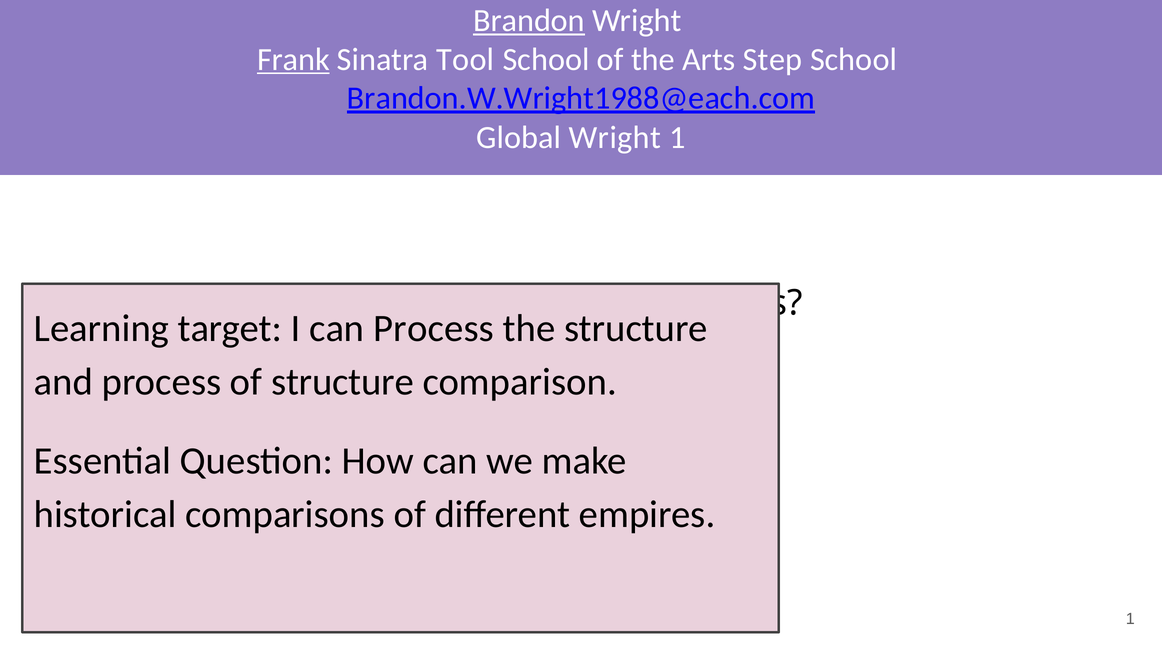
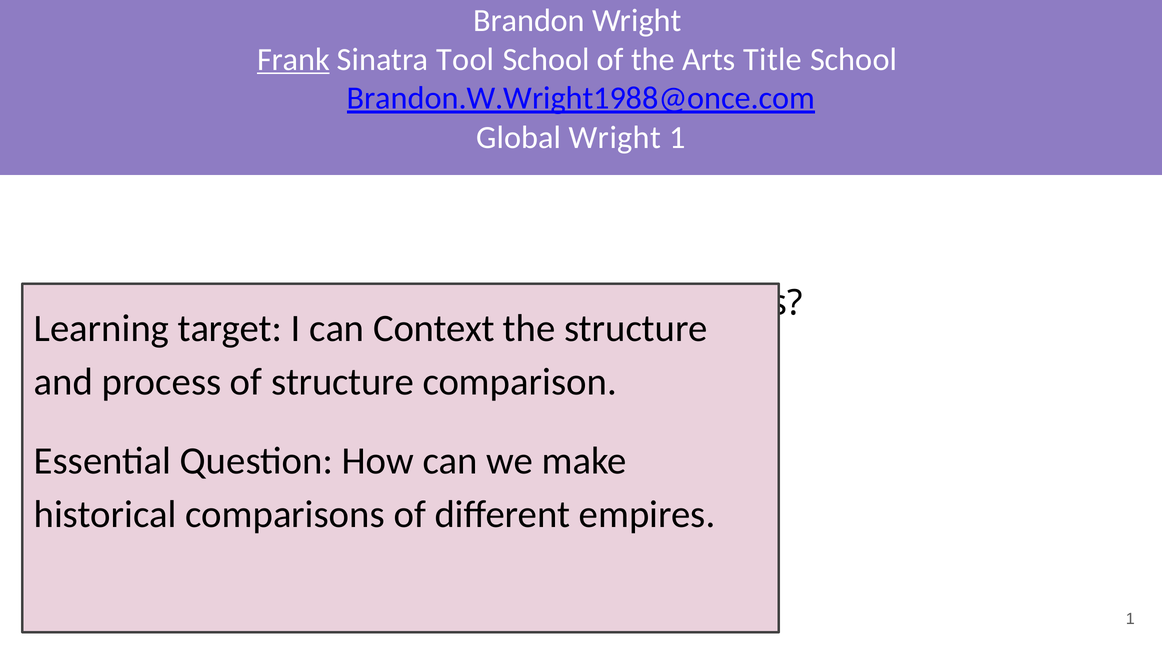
Brandon underline: present -> none (529, 21)
Step: Step -> Title (773, 59)
Brandon.W.Wright1988@each.com: Brandon.W.Wright1988@each.com -> Brandon.W.Wright1988@once.com (581, 98)
Process: Process -> Context (434, 328)
